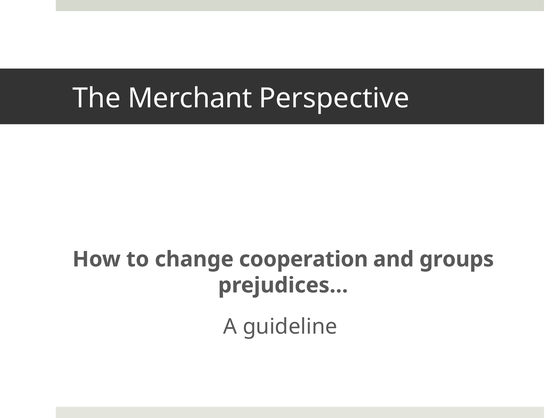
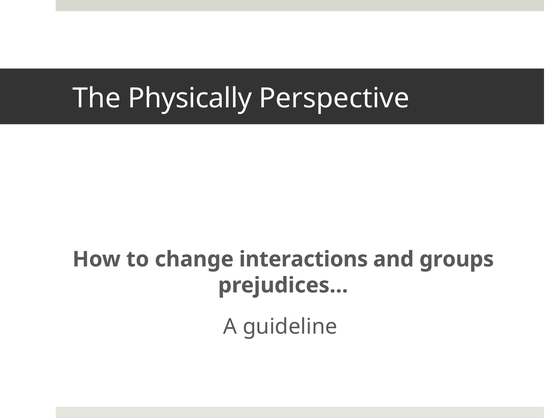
Merchant: Merchant -> Physically (190, 98)
cooperation: cooperation -> interactions (304, 260)
